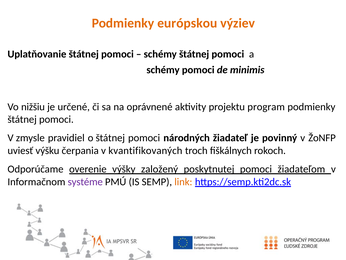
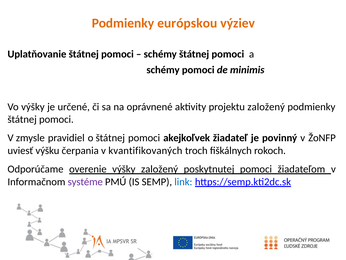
Vo nižšiu: nižšiu -> výšky (33, 107)
projektu program: program -> založený (266, 107)
národných: národných -> akejkoľvek (187, 138)
link colour: orange -> blue (183, 181)
